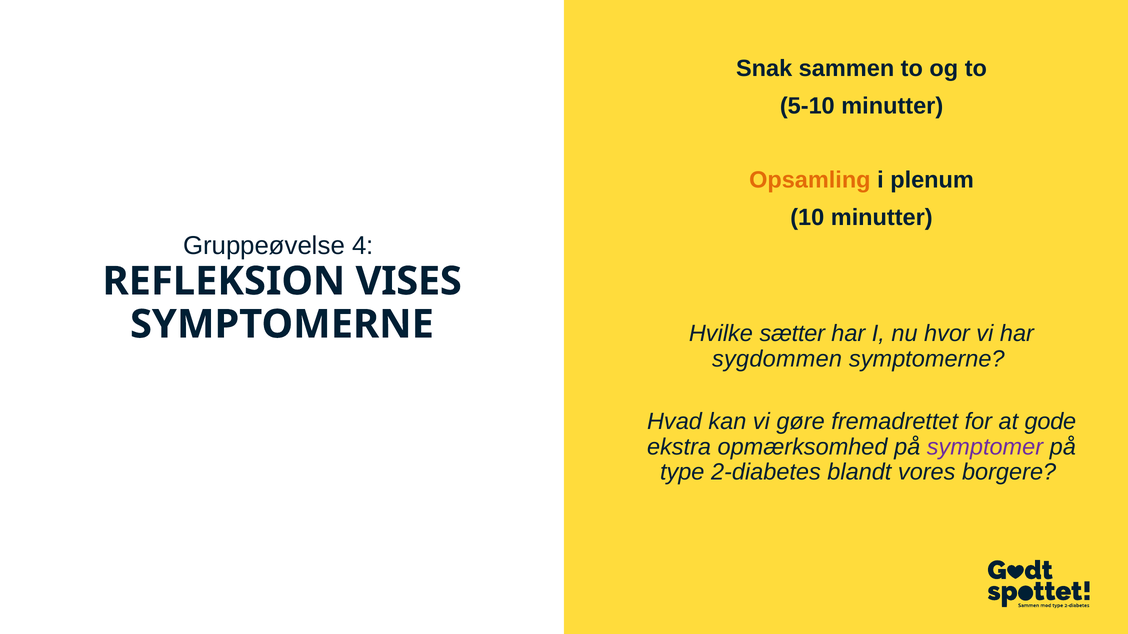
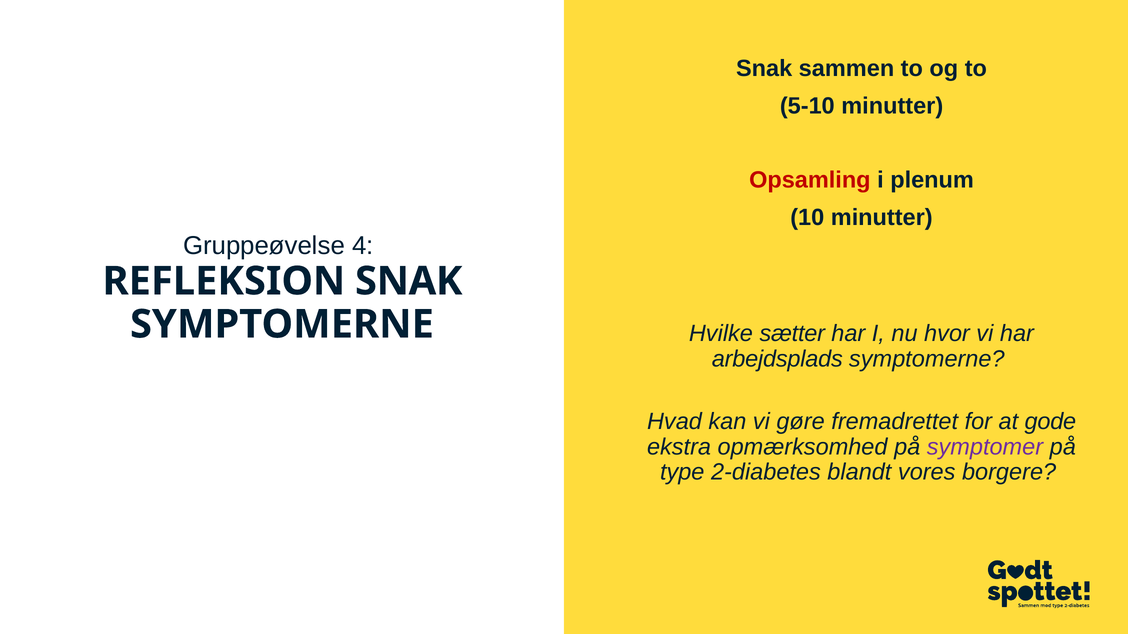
Opsamling colour: orange -> red (810, 180)
REFLEKSION VISES: VISES -> SNAK (409, 281)
sygdommen: sygdommen -> arbejdsplads (777, 359)
